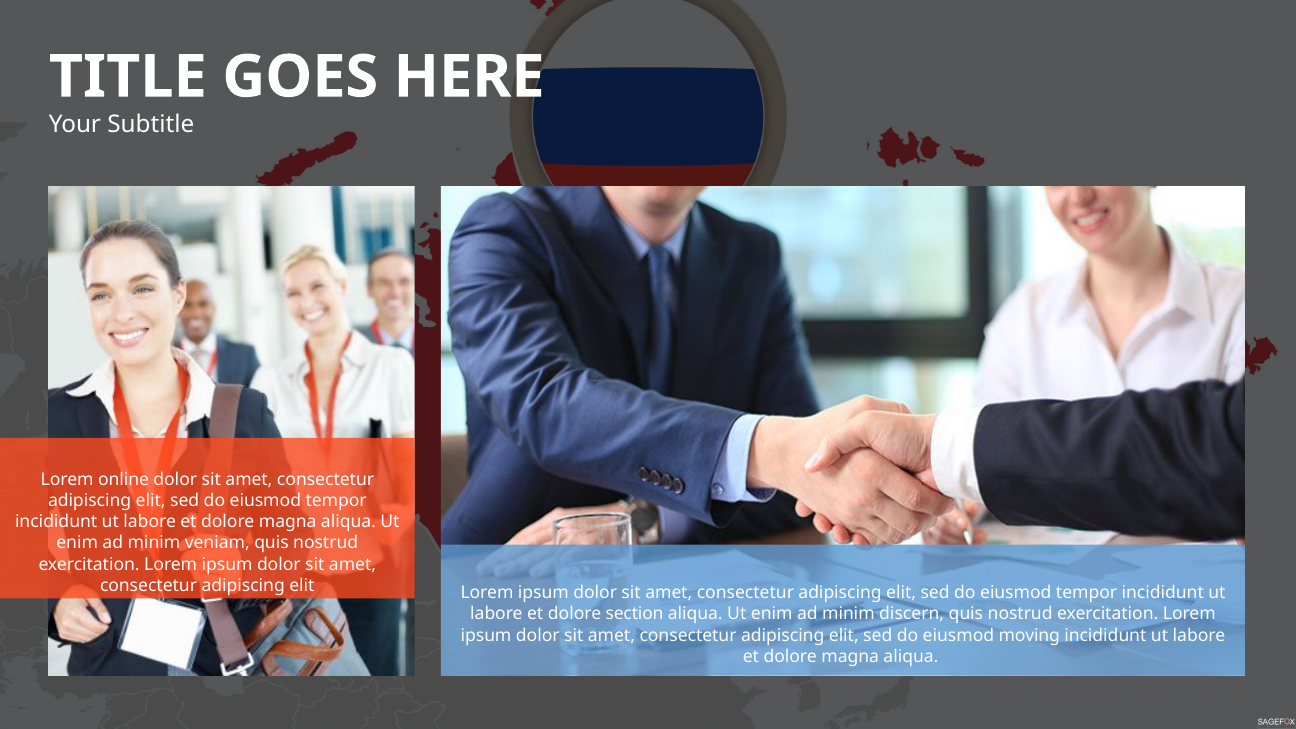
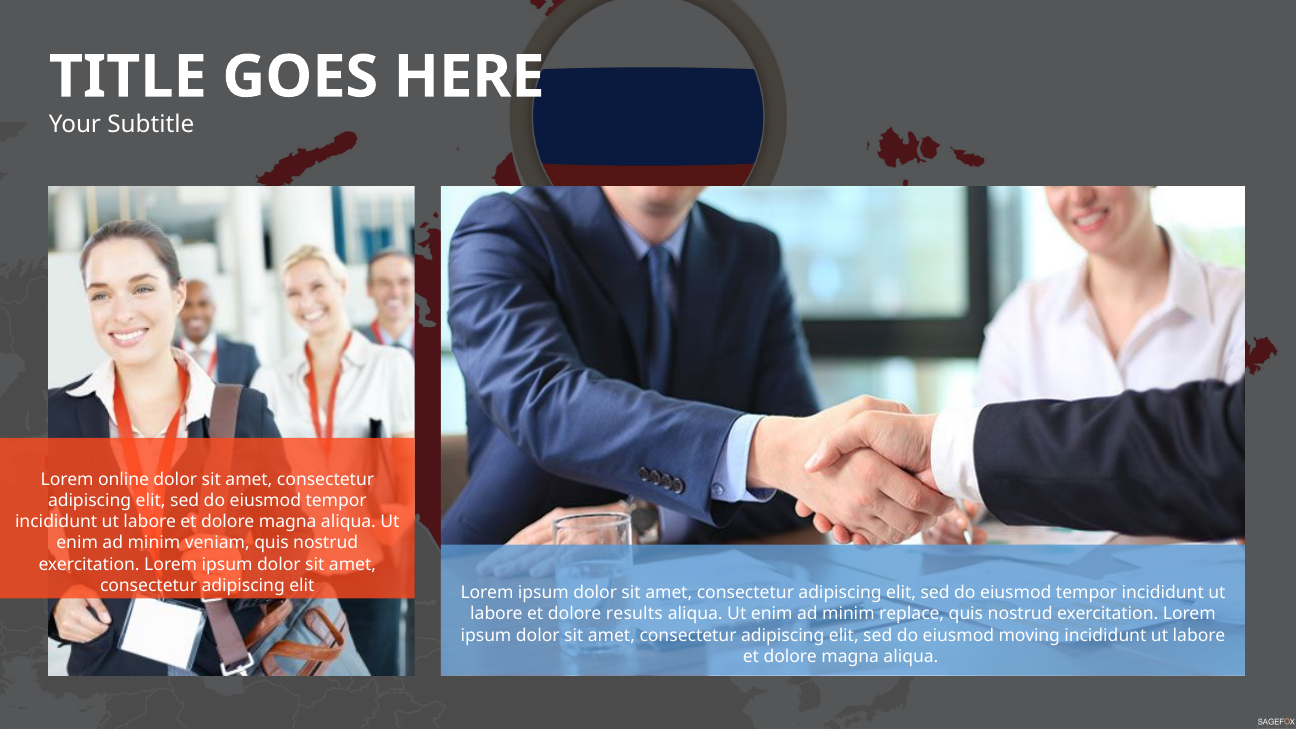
section: section -> results (634, 614)
discern: discern -> replace (912, 614)
